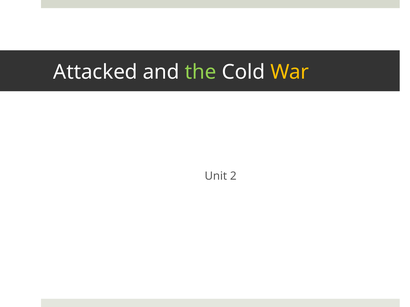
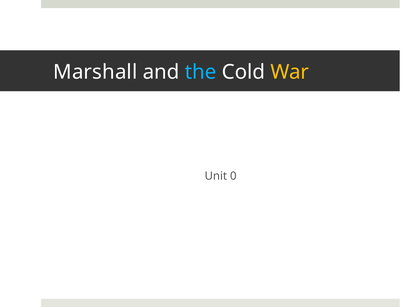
Attacked: Attacked -> Marshall (95, 72)
the colour: light green -> light blue (201, 72)
2: 2 -> 0 (233, 176)
